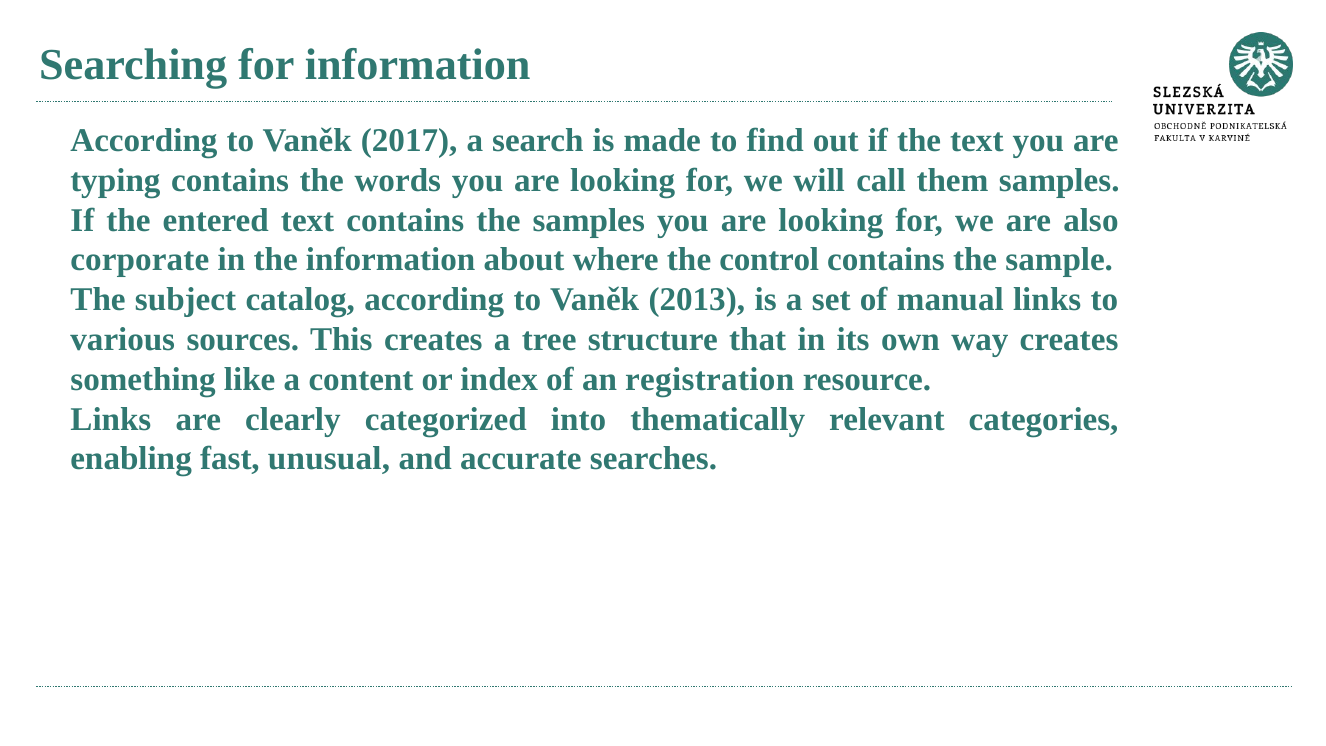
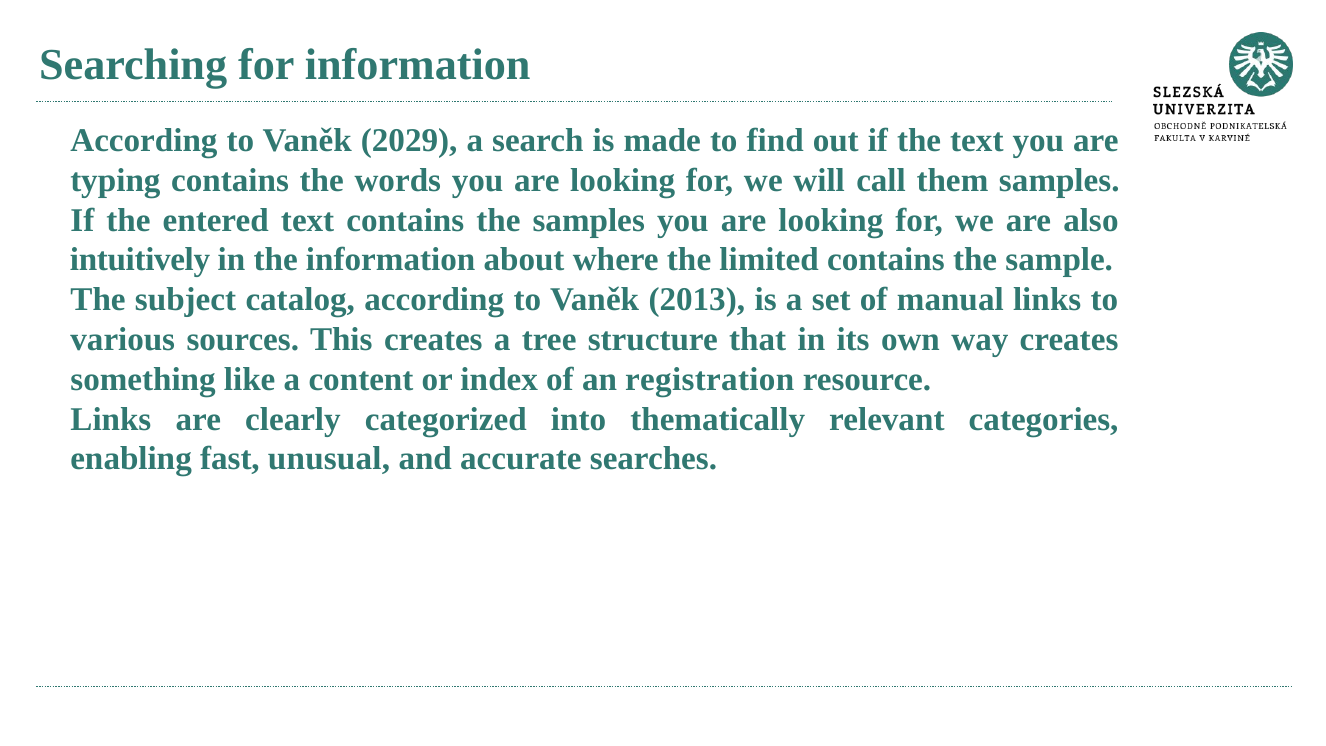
2017: 2017 -> 2029 (409, 141)
corporate: corporate -> intuitively (140, 260)
control: control -> limited (769, 260)
